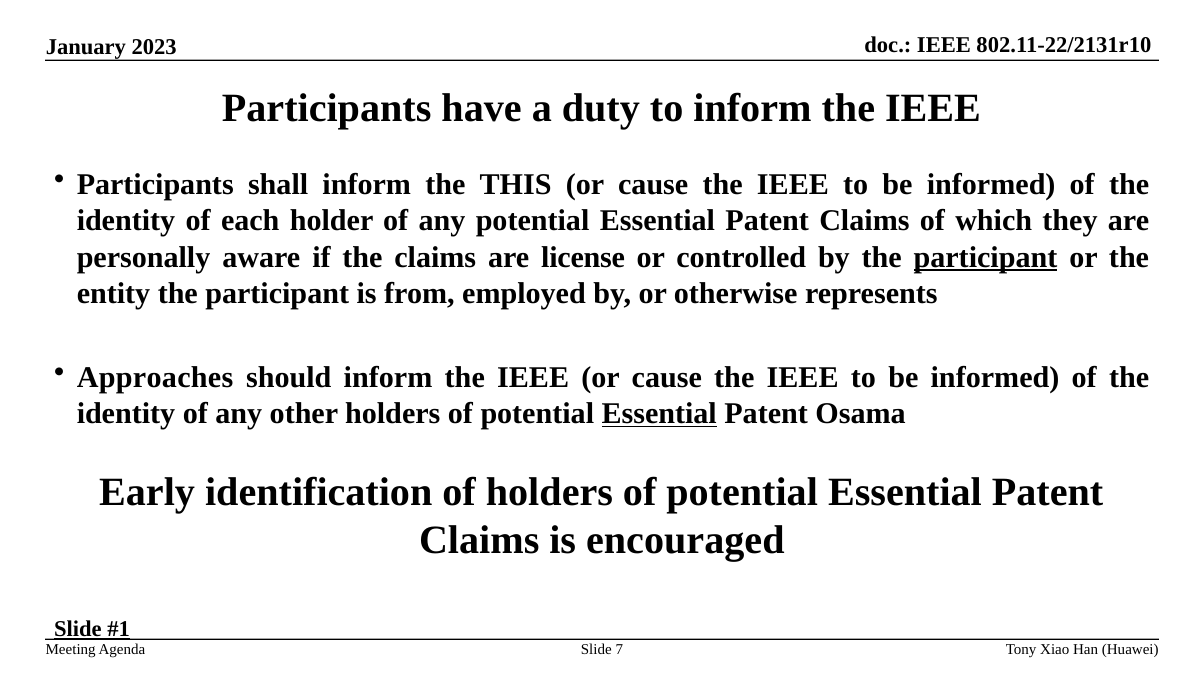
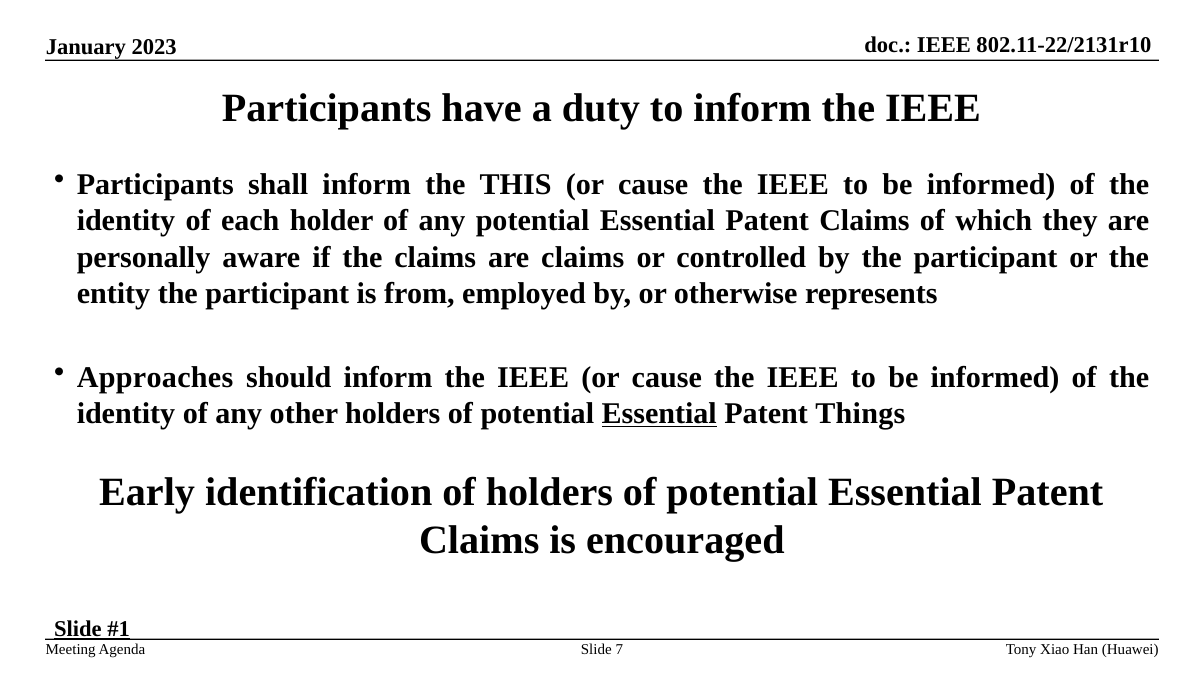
are license: license -> claims (583, 257)
participant underline: present -> none (985, 257)
Osama: Osama -> Things (860, 414)
